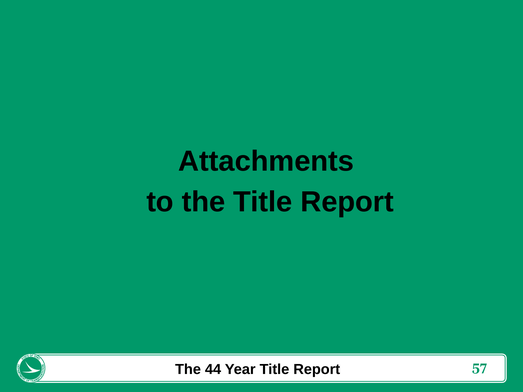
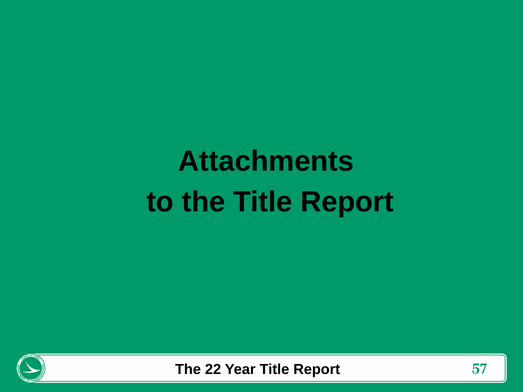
44: 44 -> 22 (213, 370)
